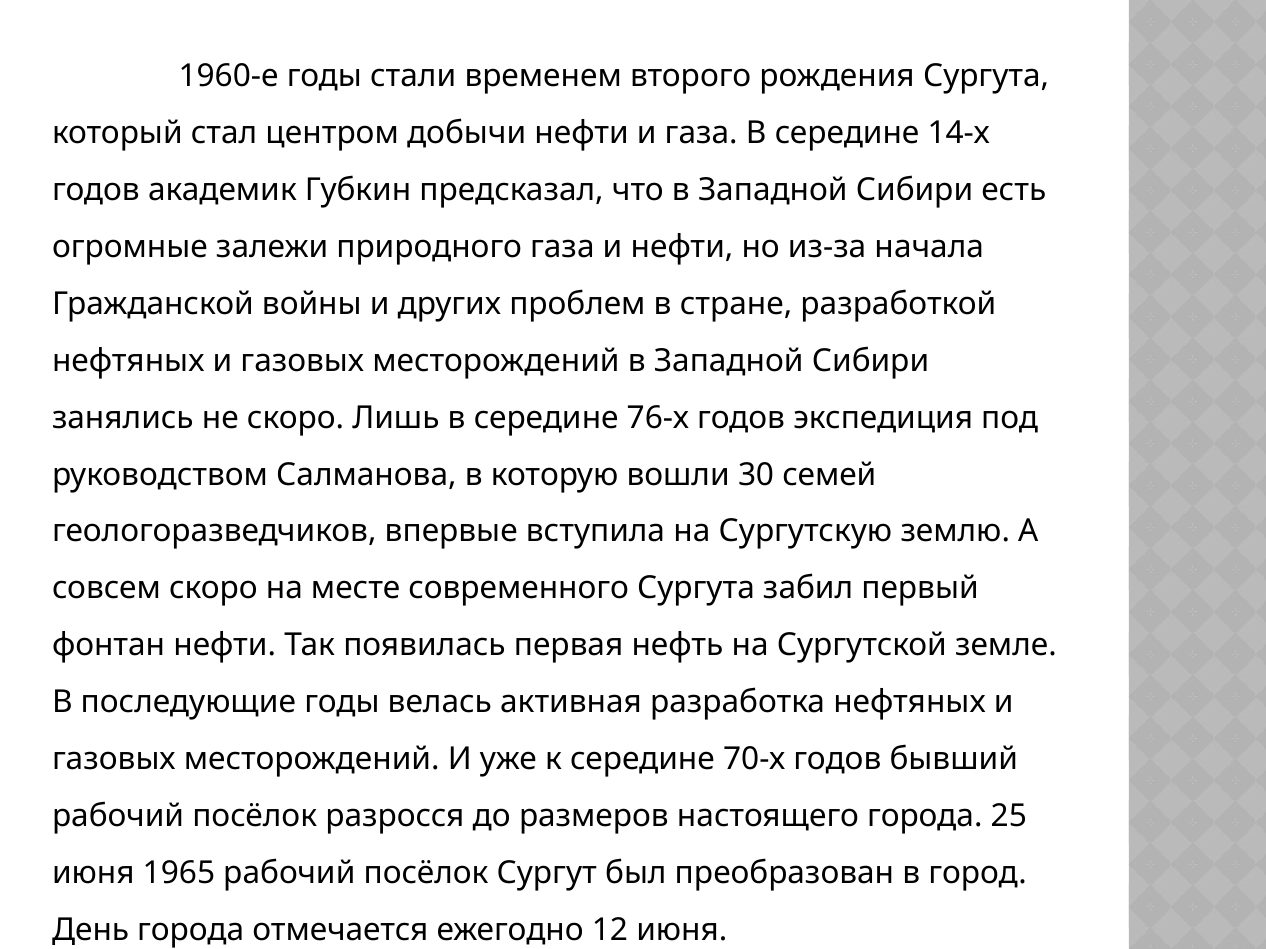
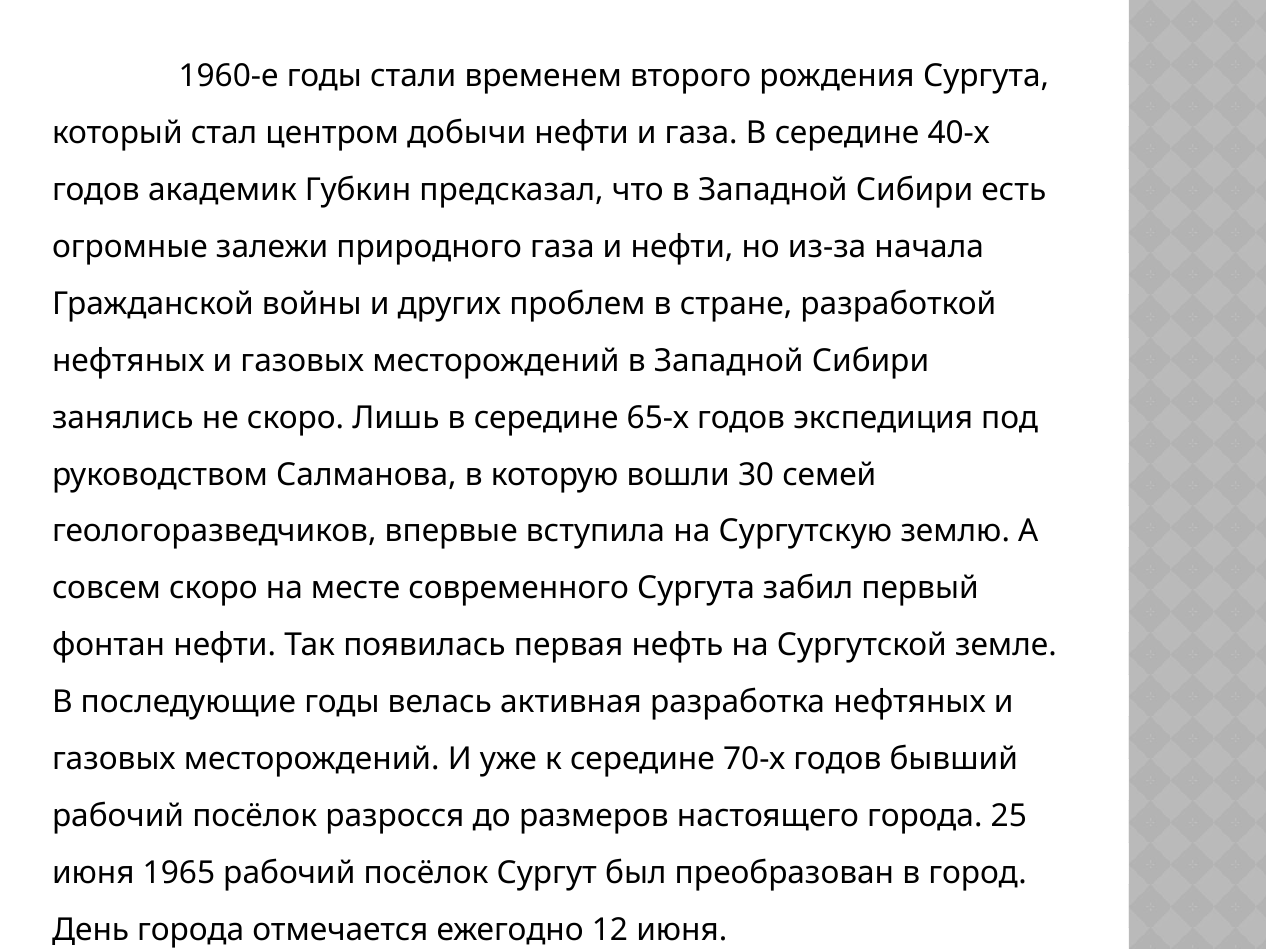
14-х: 14-х -> 40-х (959, 133)
76-х: 76-х -> 65-х (658, 418)
